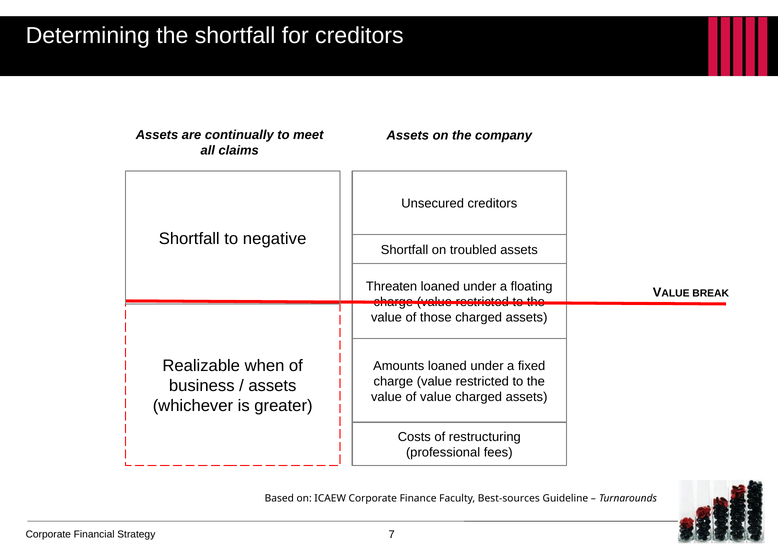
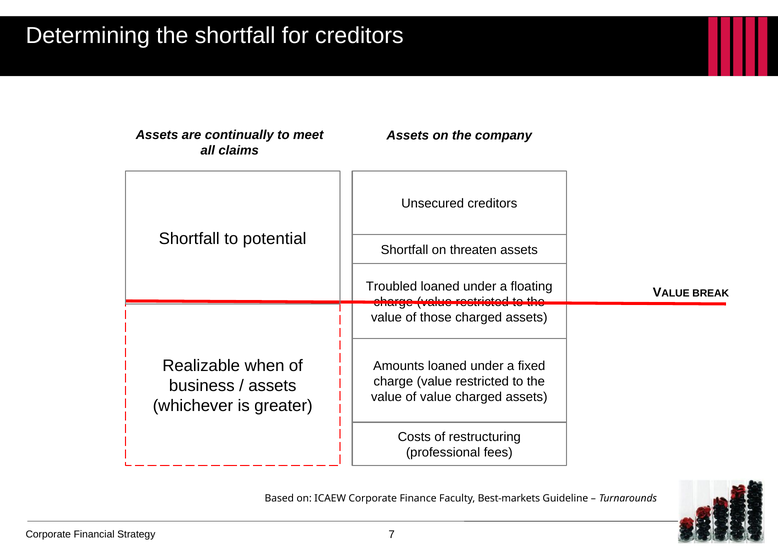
negative: negative -> potential (275, 239)
troubled: troubled -> threaten (473, 250)
Threaten: Threaten -> Troubled (392, 287)
Best-sources: Best-sources -> Best-markets (509, 499)
